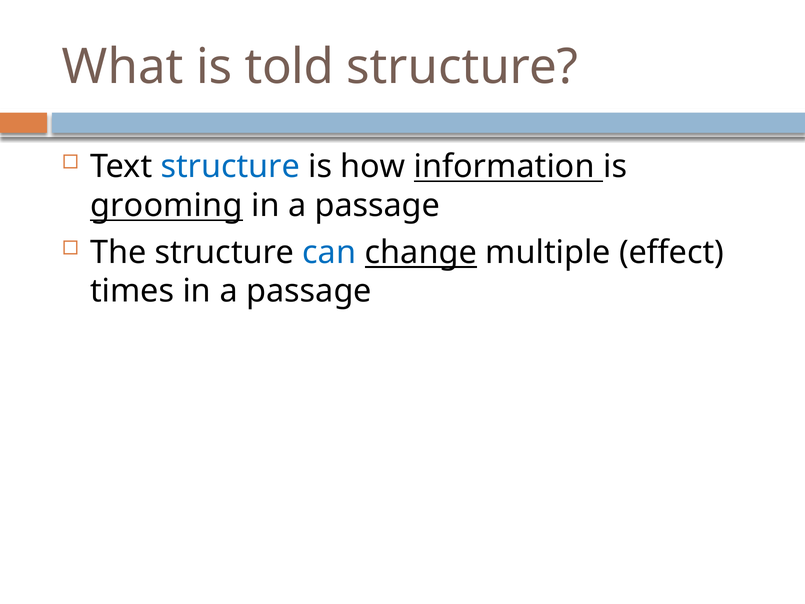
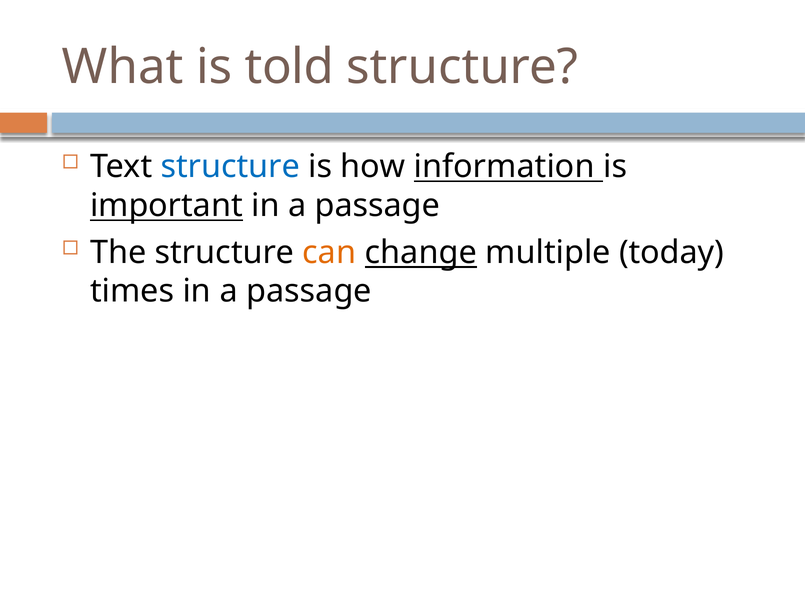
grooming: grooming -> important (166, 205)
can colour: blue -> orange (329, 252)
effect: effect -> today (672, 252)
